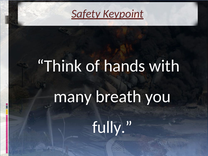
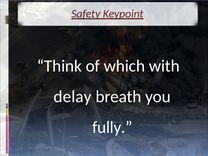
hands: hands -> which (124, 66)
many: many -> delay (73, 97)
